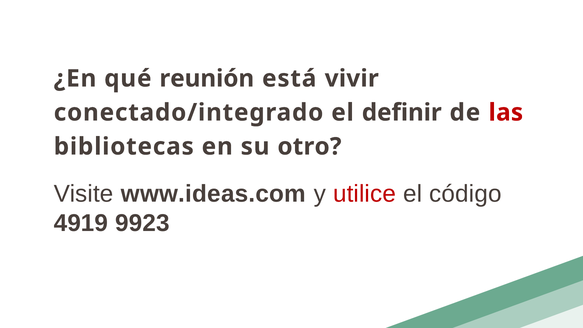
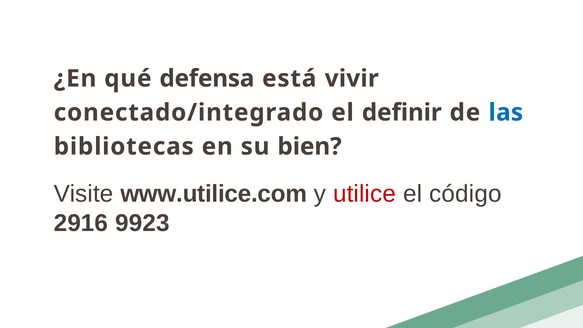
reunión: reunión -> defensa (207, 79)
las colour: red -> blue (506, 113)
otro: otro -> bien (310, 147)
www.ideas.com: www.ideas.com -> www.utilice.com (214, 194)
4919: 4919 -> 2916 (81, 223)
